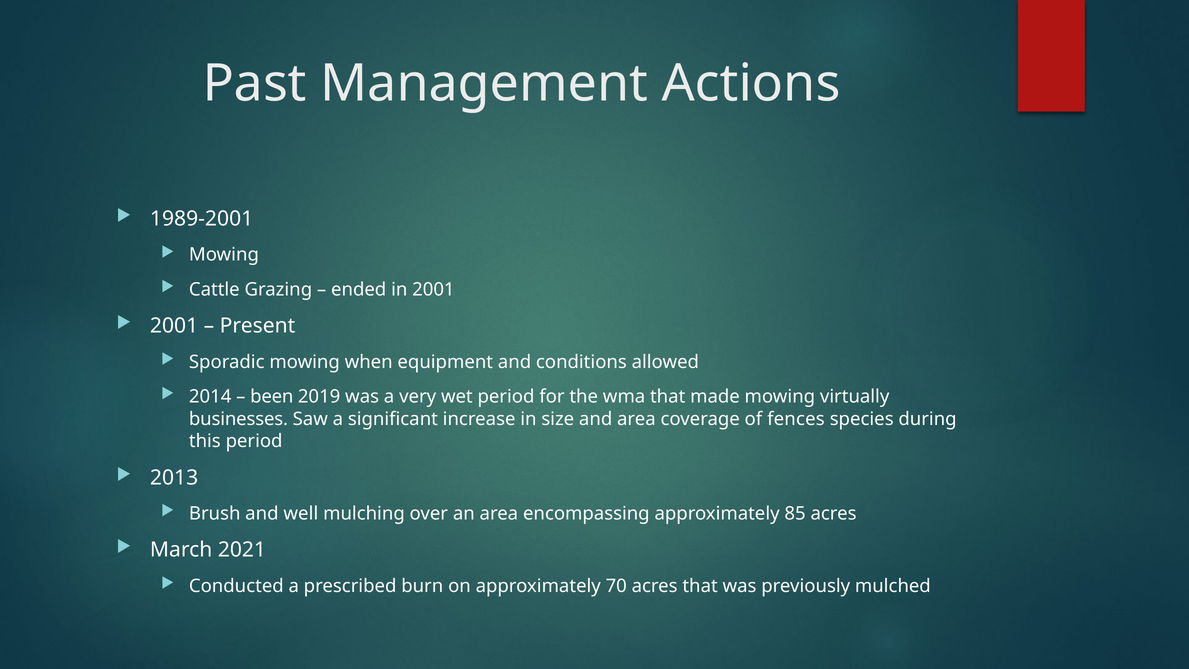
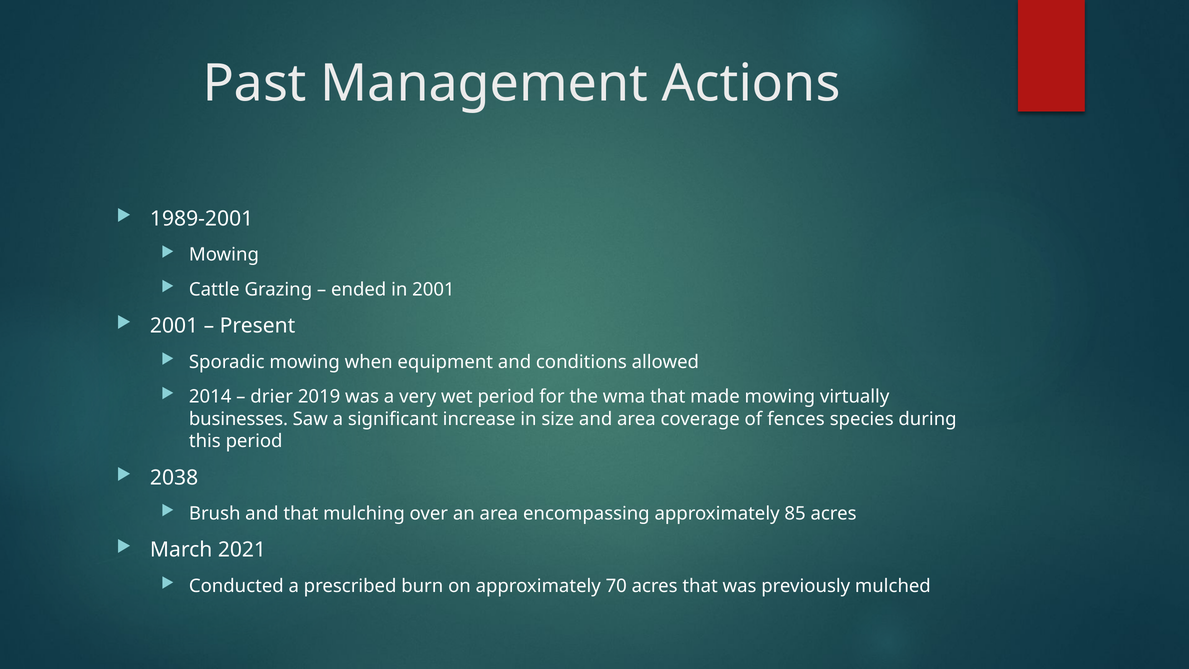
been: been -> drier (272, 397)
2013: 2013 -> 2038 (174, 477)
and well: well -> that (301, 513)
